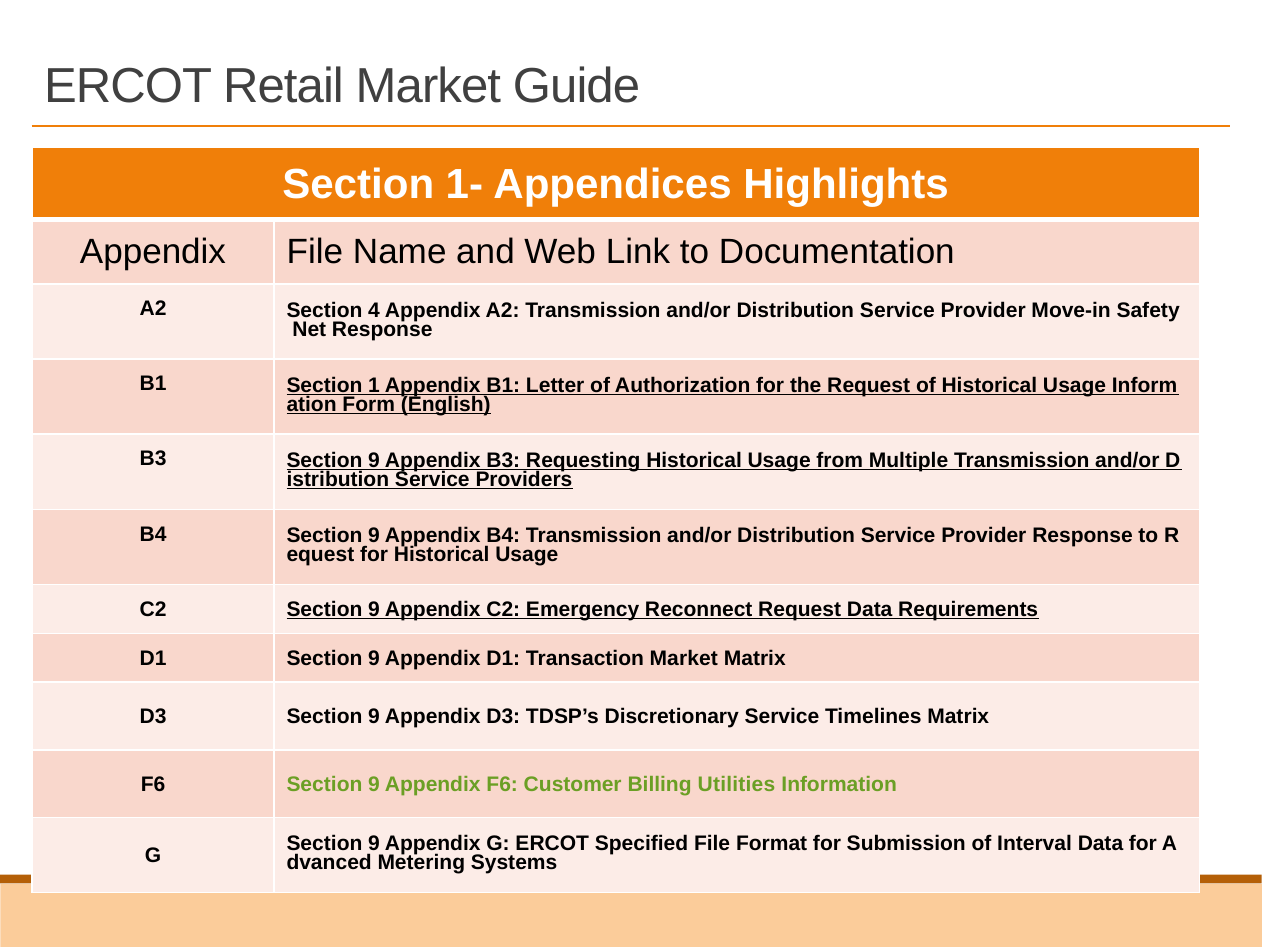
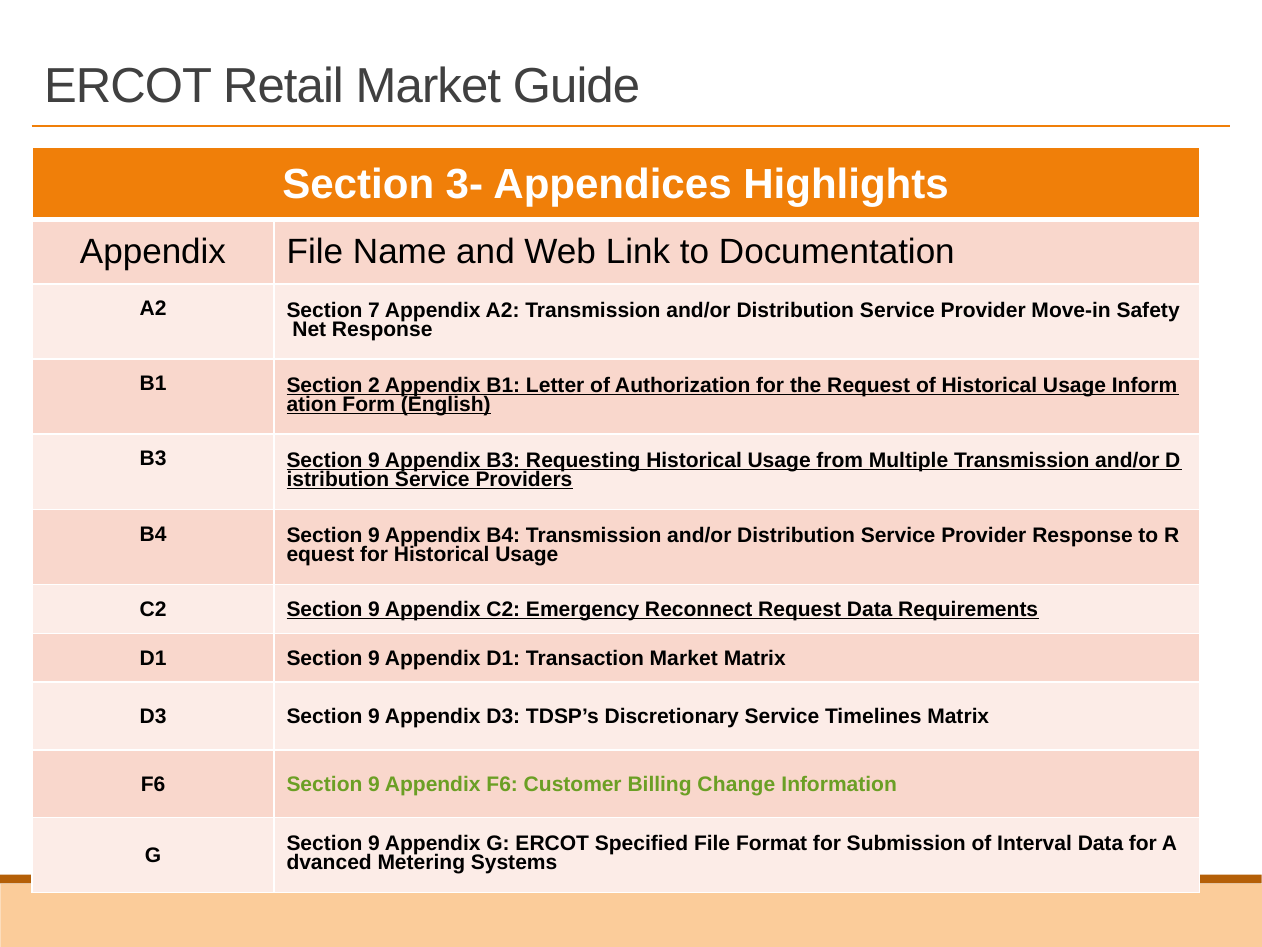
1-: 1- -> 3- (464, 184)
4: 4 -> 7 (374, 310)
1: 1 -> 2 (374, 385)
Utilities: Utilities -> Change (736, 784)
